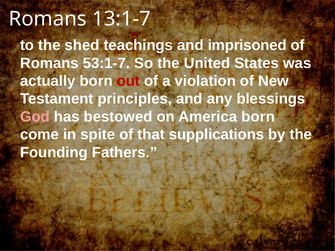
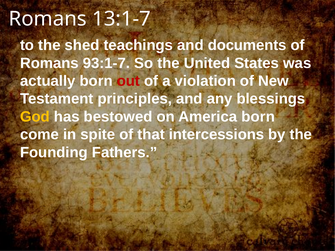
imprisoned: imprisoned -> documents (247, 45)
53:1-7: 53:1-7 -> 93:1-7 (106, 63)
God colour: pink -> yellow (35, 117)
supplications: supplications -> intercessions (216, 135)
